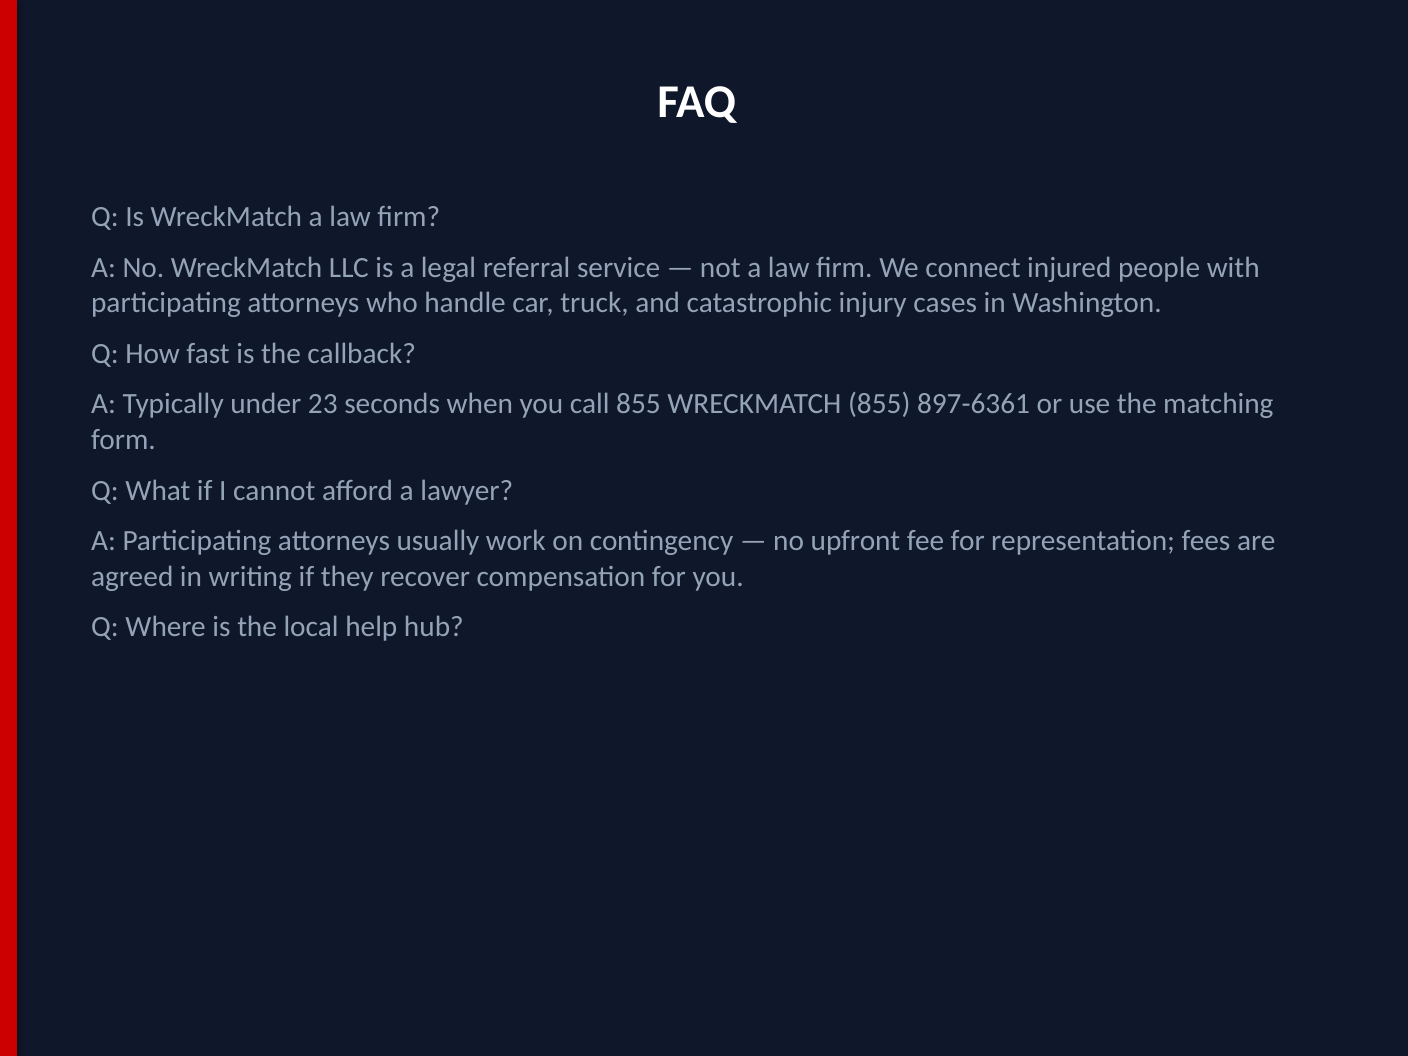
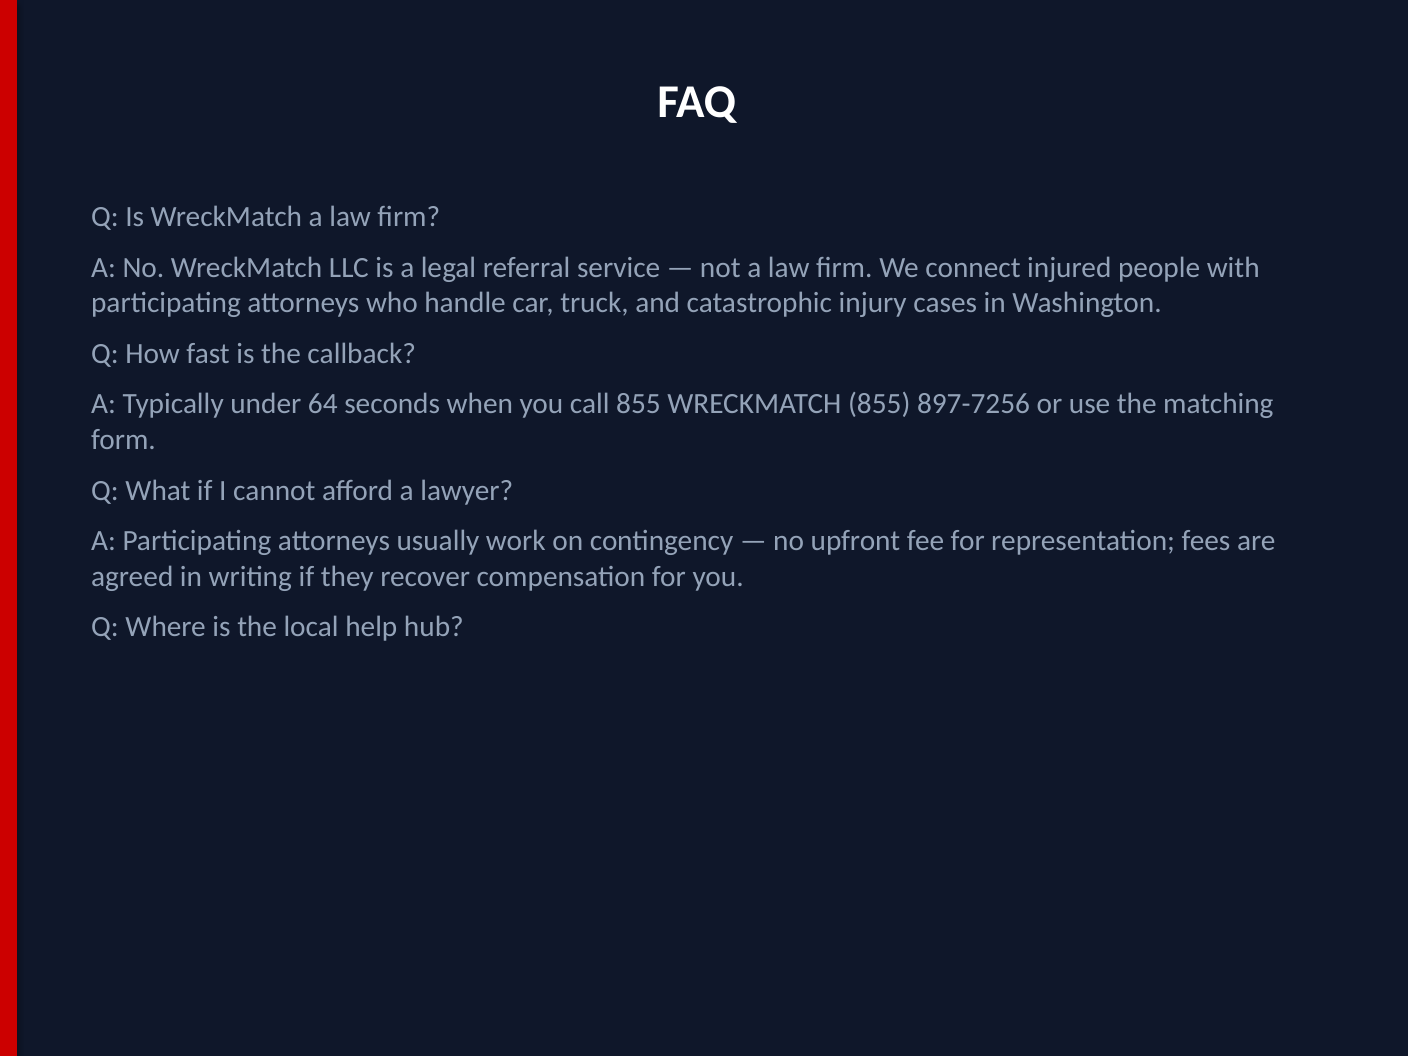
23: 23 -> 64 (323, 404)
897-6361: 897-6361 -> 897-7256 (973, 404)
